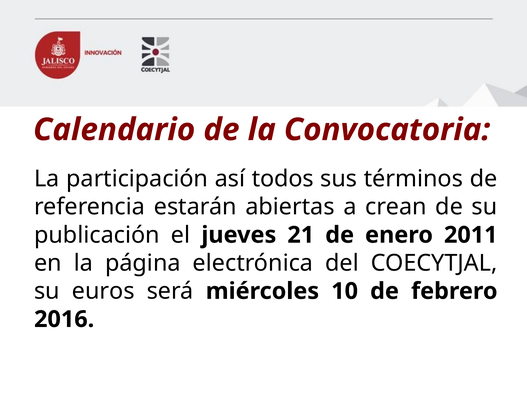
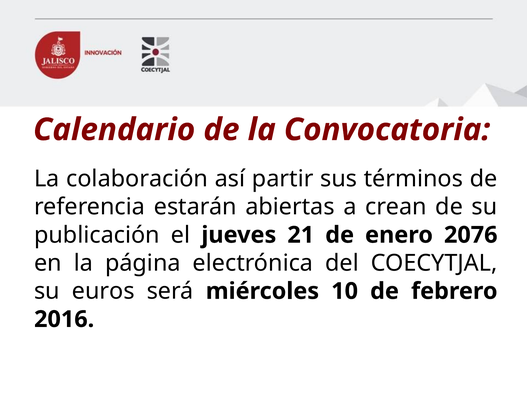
participación: participación -> colaboración (137, 179)
todos: todos -> partir (283, 179)
2011: 2011 -> 2076 (471, 235)
